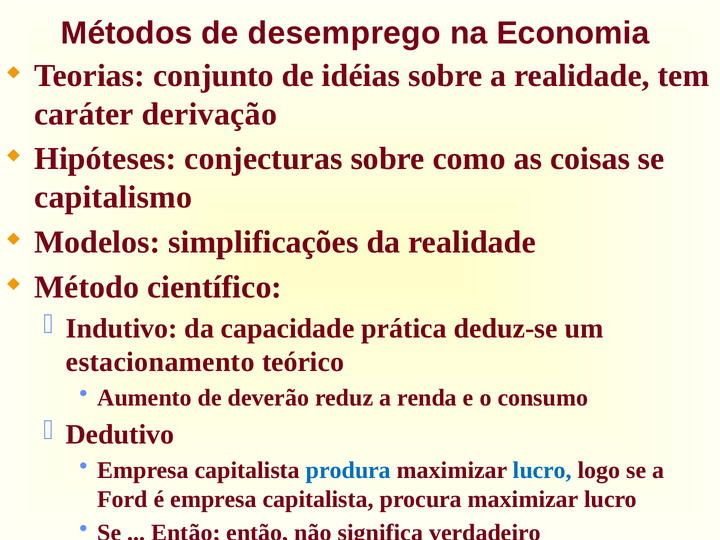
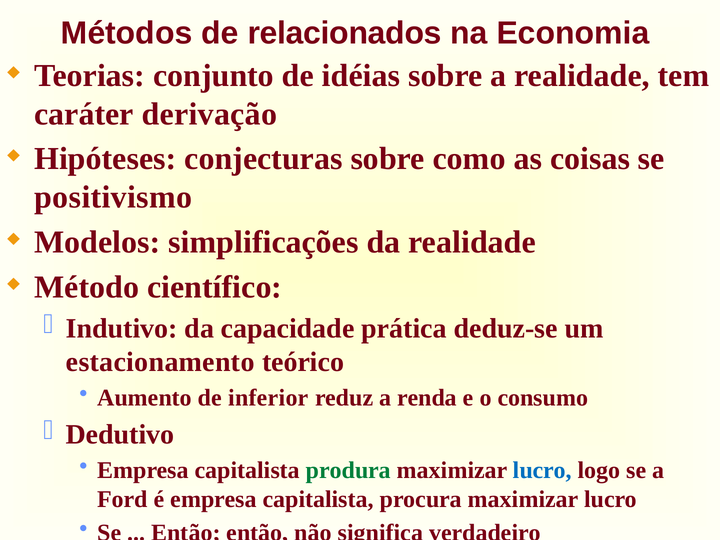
desemprego: desemprego -> relacionados (345, 33)
capitalismo: capitalismo -> positivismo (113, 197)
deverão: deverão -> inferior (268, 398)
produra colour: blue -> green (348, 470)
